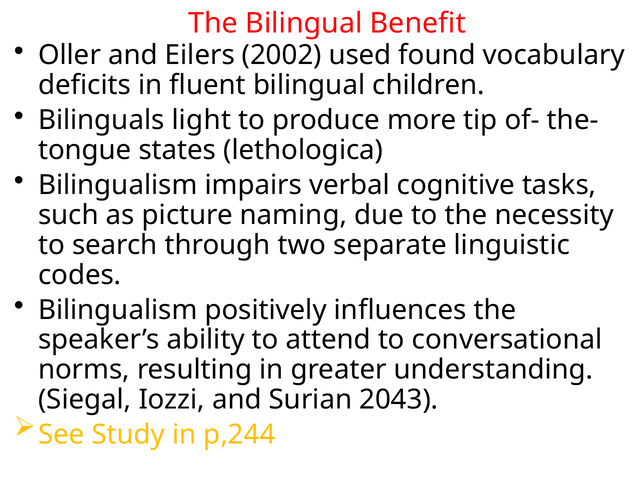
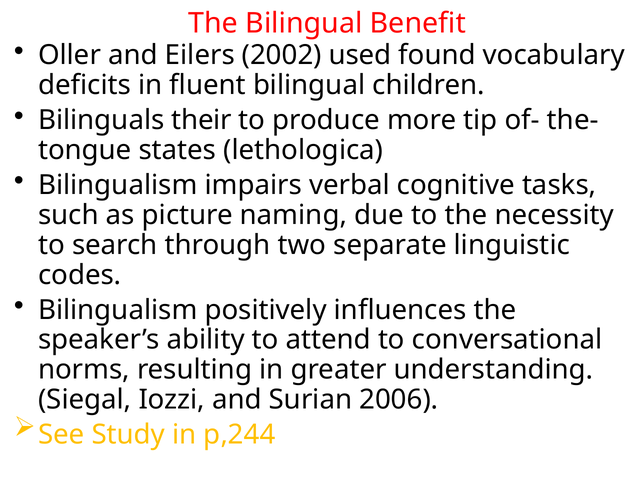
light: light -> their (202, 120)
2043: 2043 -> 2006 (399, 400)
